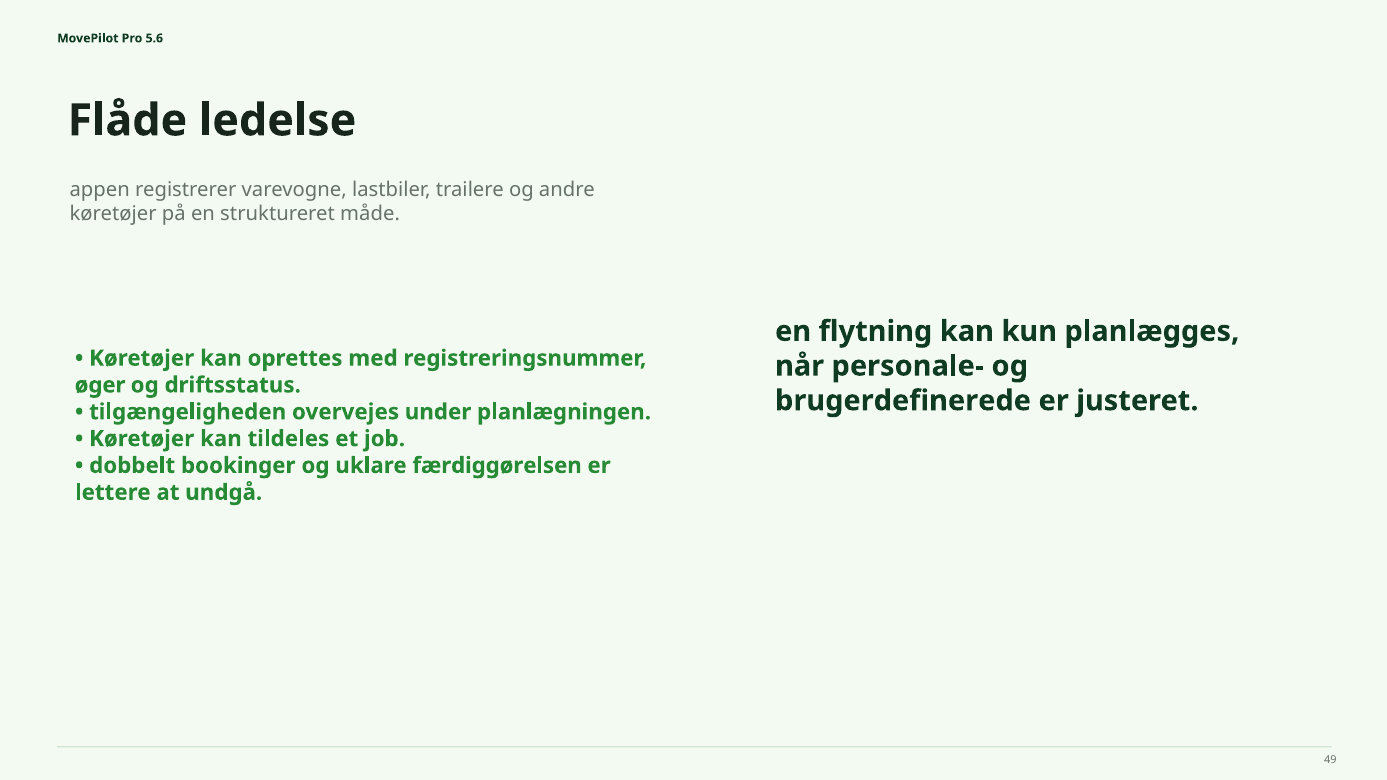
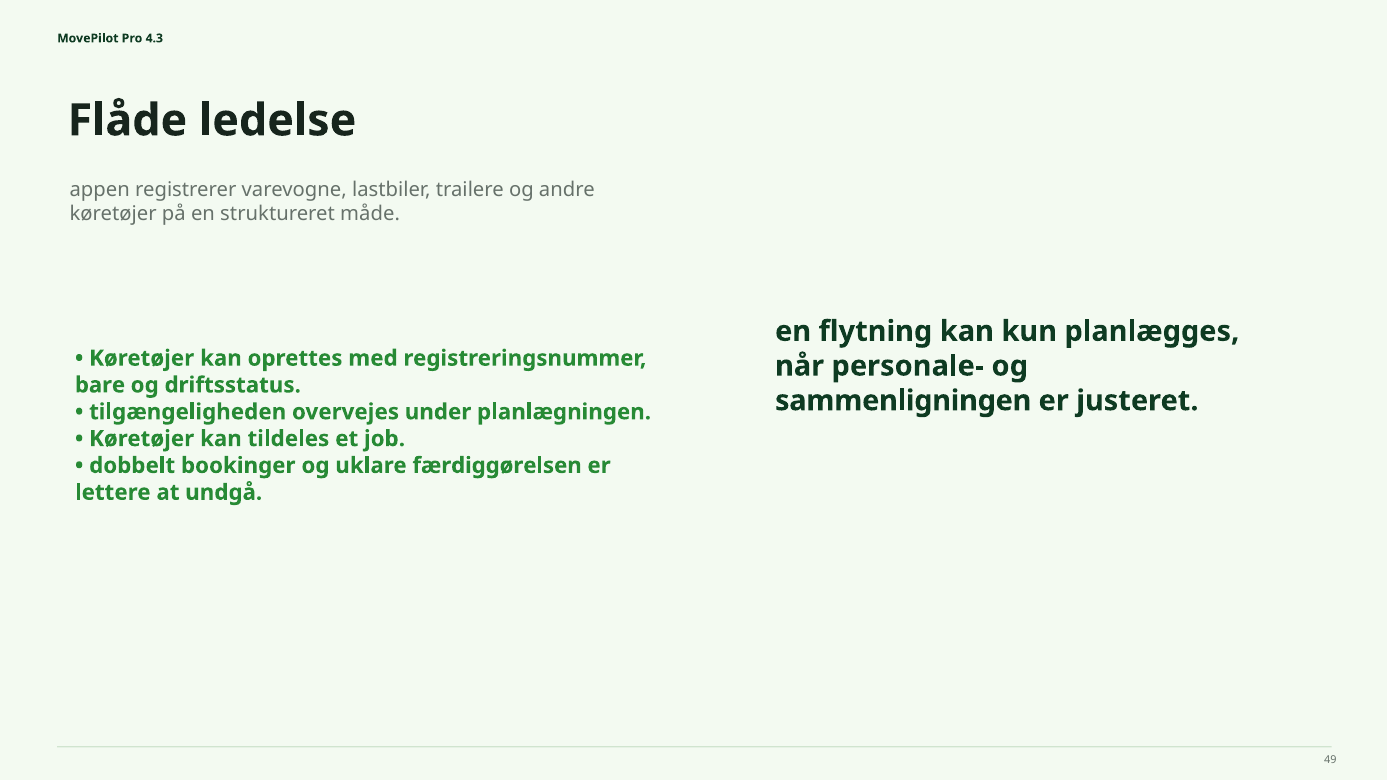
5.6: 5.6 -> 4.3 (154, 38)
øger: øger -> bare (100, 385)
brugerdefinerede: brugerdefinerede -> sammenligningen (903, 401)
